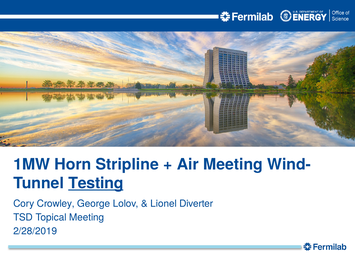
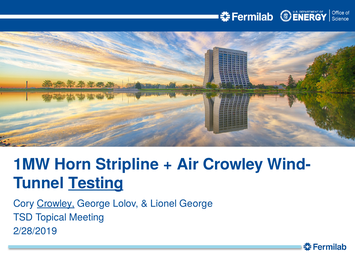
Air Meeting: Meeting -> Crowley (233, 165)
Crowley underline: none -> present (56, 204)
Lionel Diverter: Diverter -> George (196, 204)
